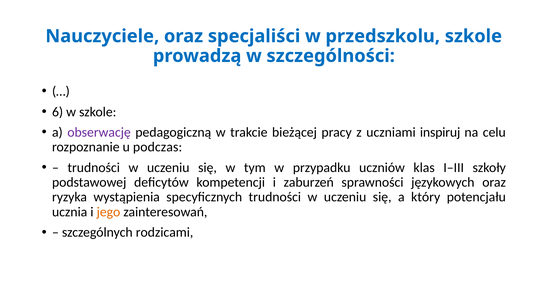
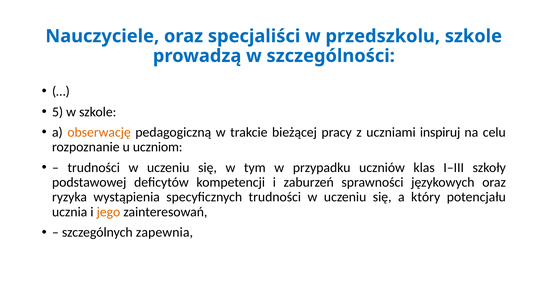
6: 6 -> 5 (58, 112)
obserwację colour: purple -> orange (99, 132)
podczas: podczas -> uczniom (158, 147)
rodzicami: rodzicami -> zapewnia (164, 233)
